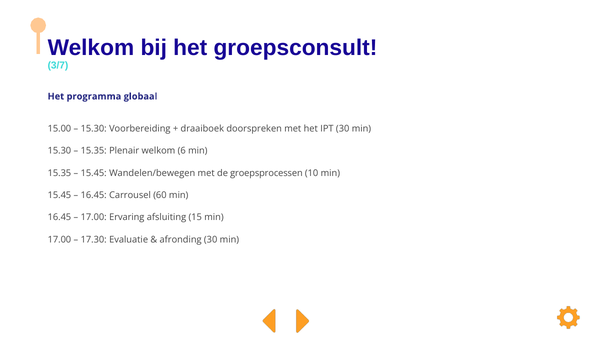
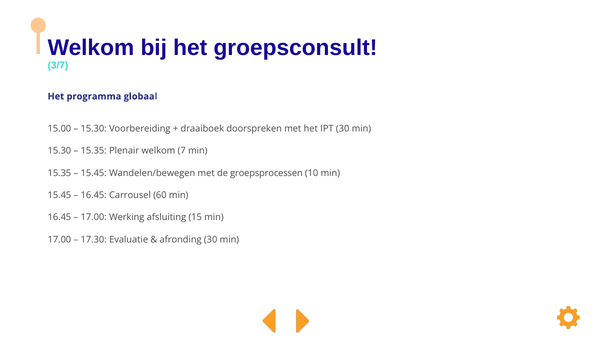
6: 6 -> 7 (182, 151)
Ervaring: Ervaring -> Werking (127, 218)
